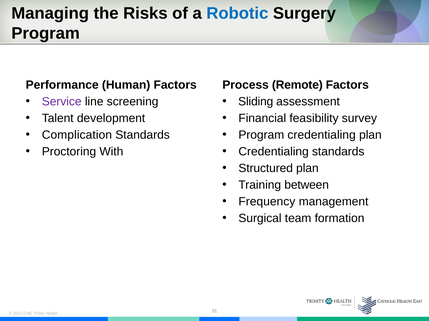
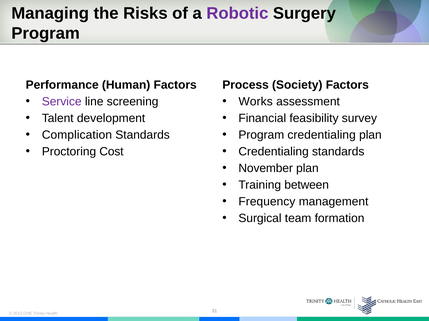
Robotic colour: blue -> purple (237, 13)
Remote: Remote -> Society (297, 85)
Sliding: Sliding -> Works (256, 102)
With: With -> Cost (111, 152)
Structured: Structured -> November (266, 169)
